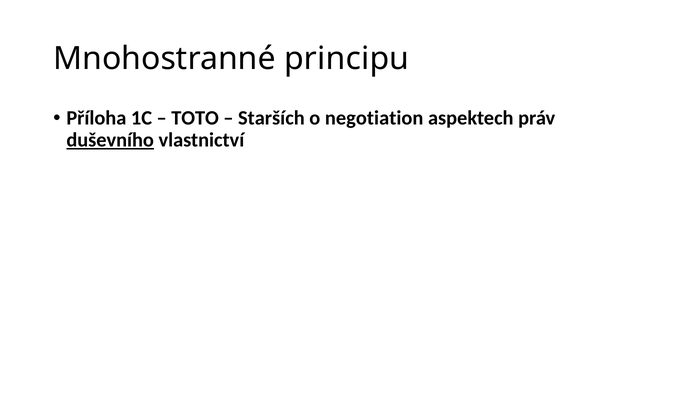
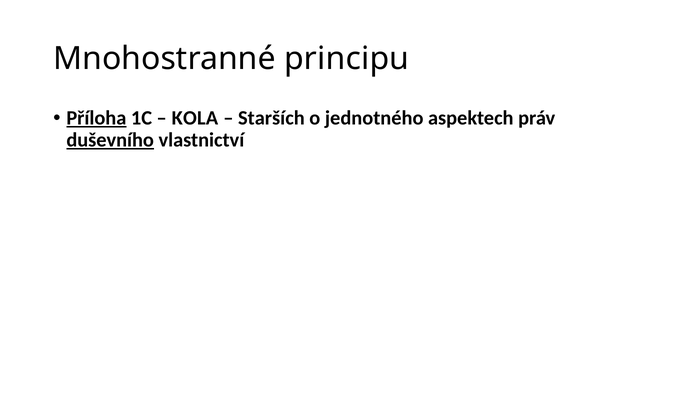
Příloha underline: none -> present (96, 118)
TOTO: TOTO -> KOLA (195, 118)
negotiation: negotiation -> jednotného (374, 118)
